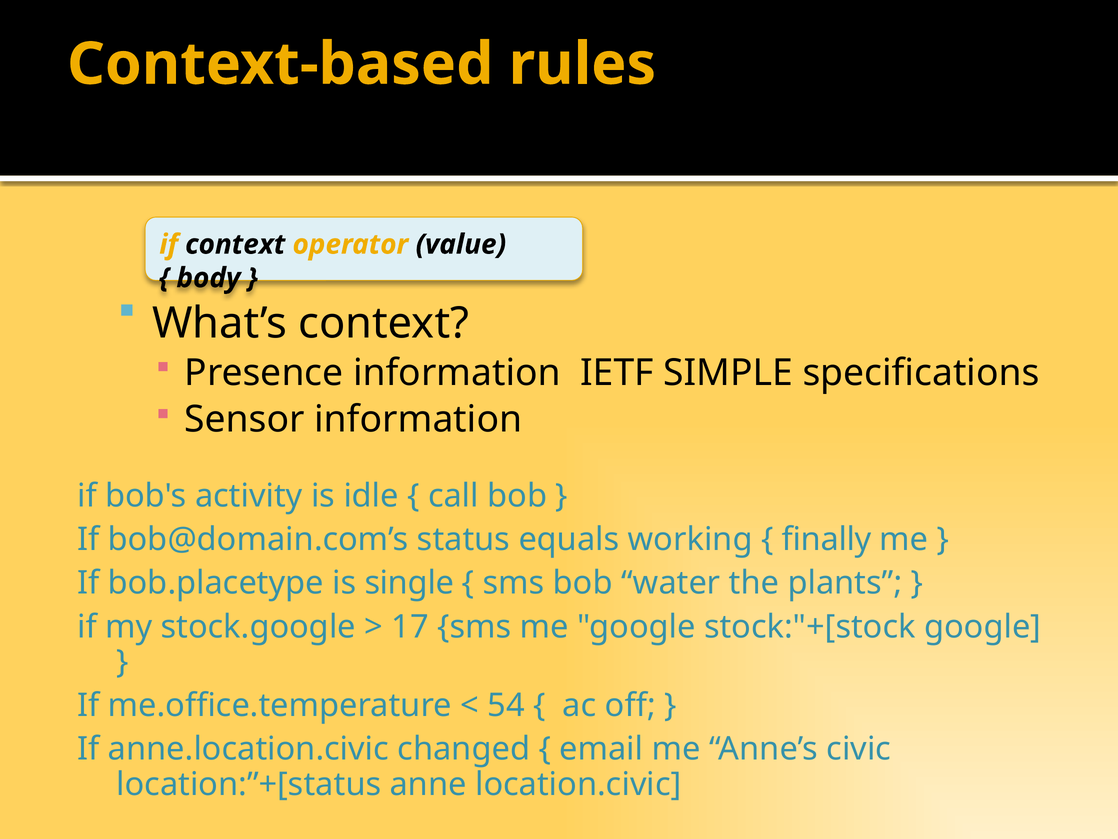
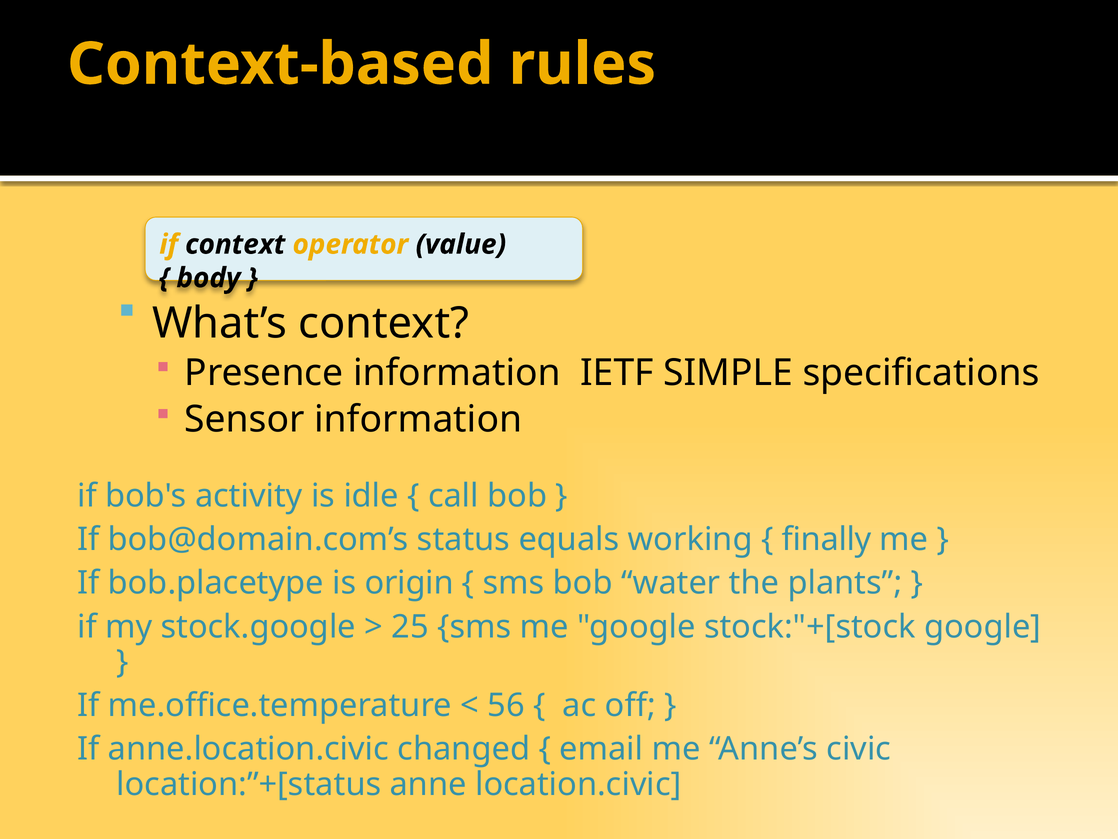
single: single -> origin (409, 583)
17: 17 -> 25 (410, 626)
54: 54 -> 56 (506, 705)
